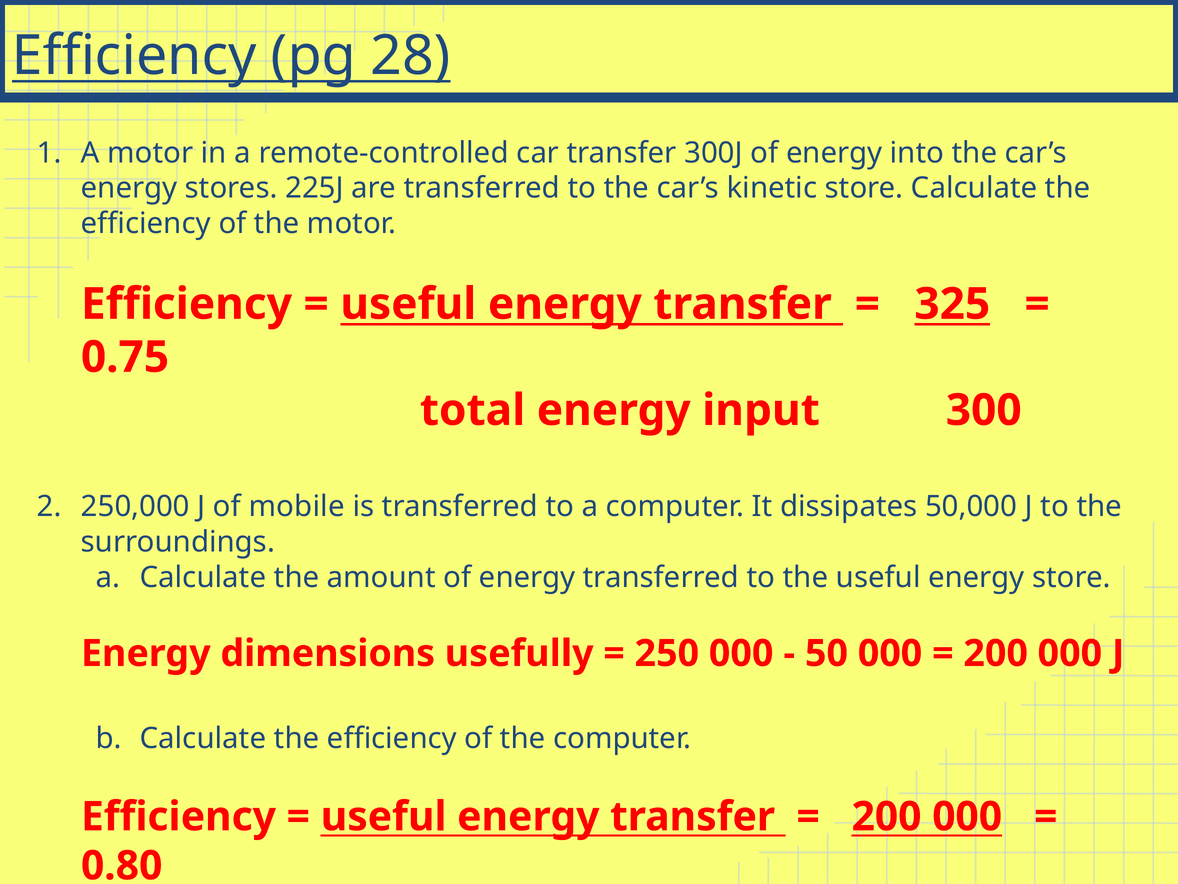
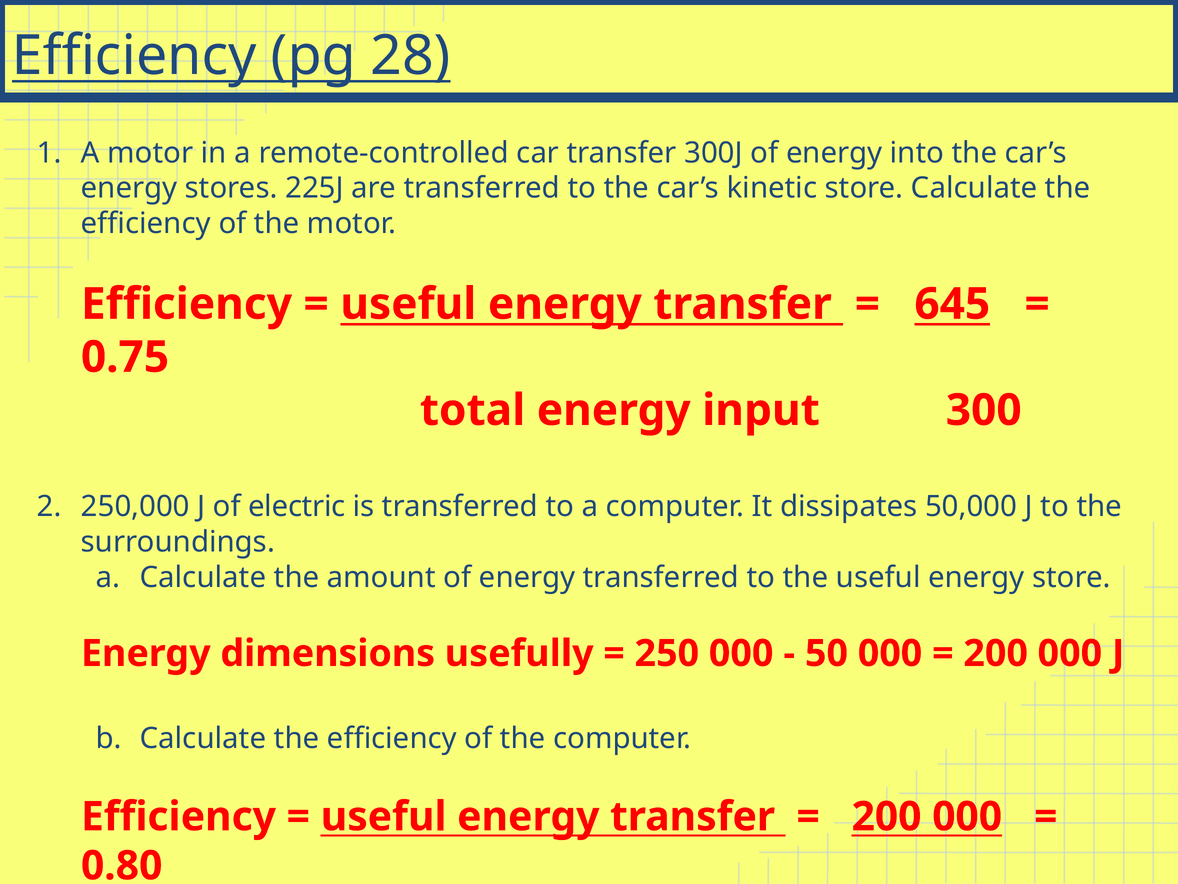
325: 325 -> 645 (952, 304)
mobile: mobile -> electric (297, 506)
